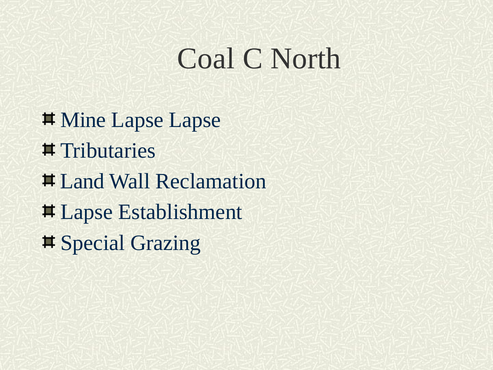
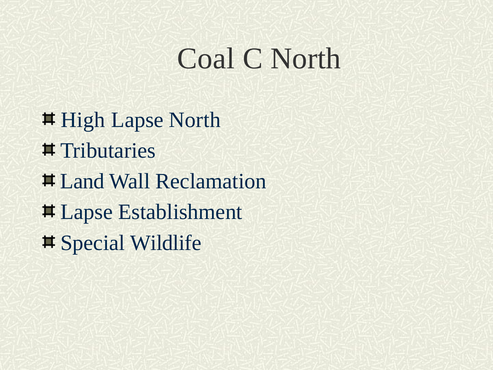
Mine: Mine -> High (83, 120)
Lapse Lapse: Lapse -> North (195, 120)
Grazing: Grazing -> Wildlife (166, 243)
